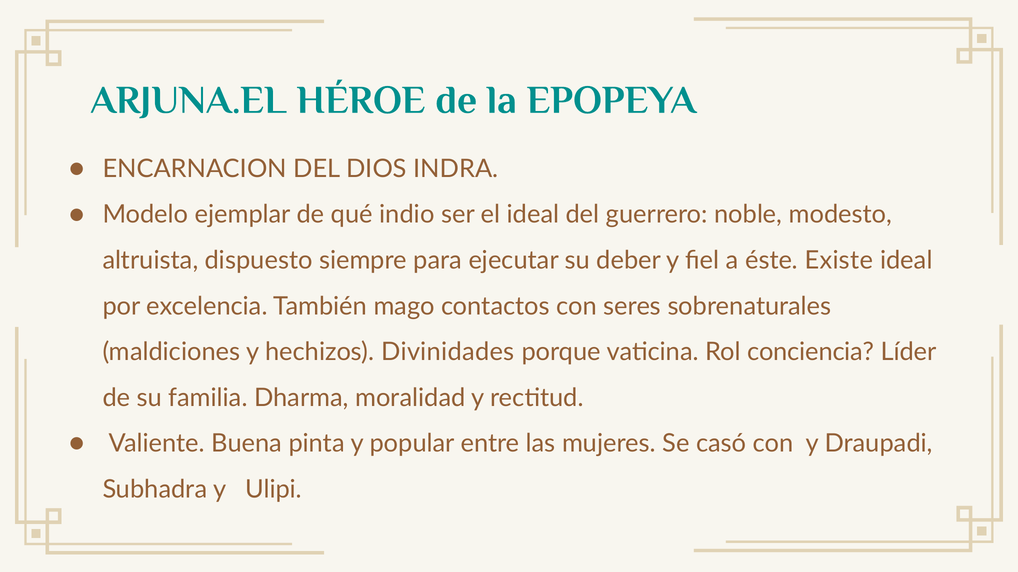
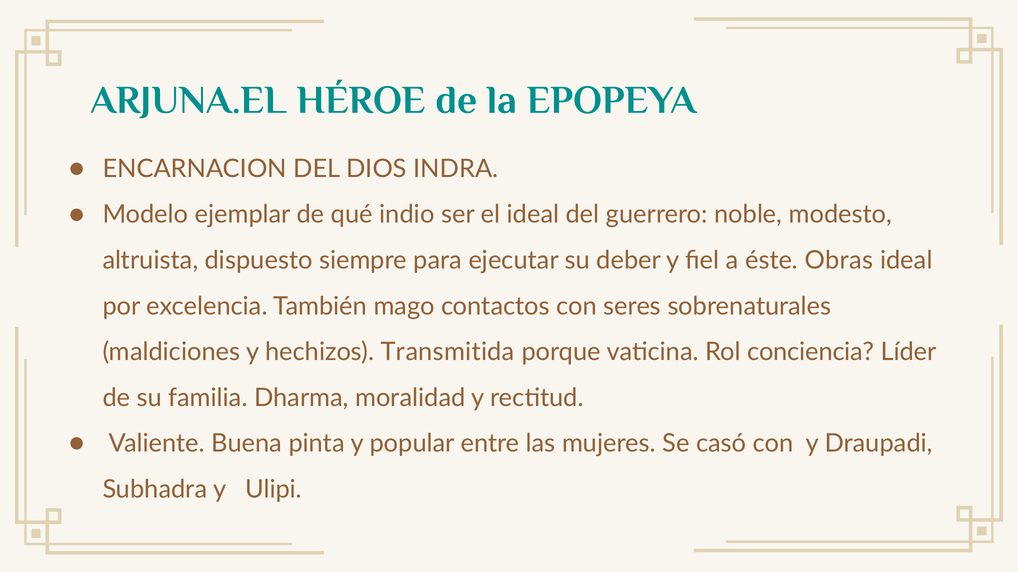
Existe: Existe -> Obras (839, 261)
Divinidades: Divinidades -> Transmitida (448, 352)
